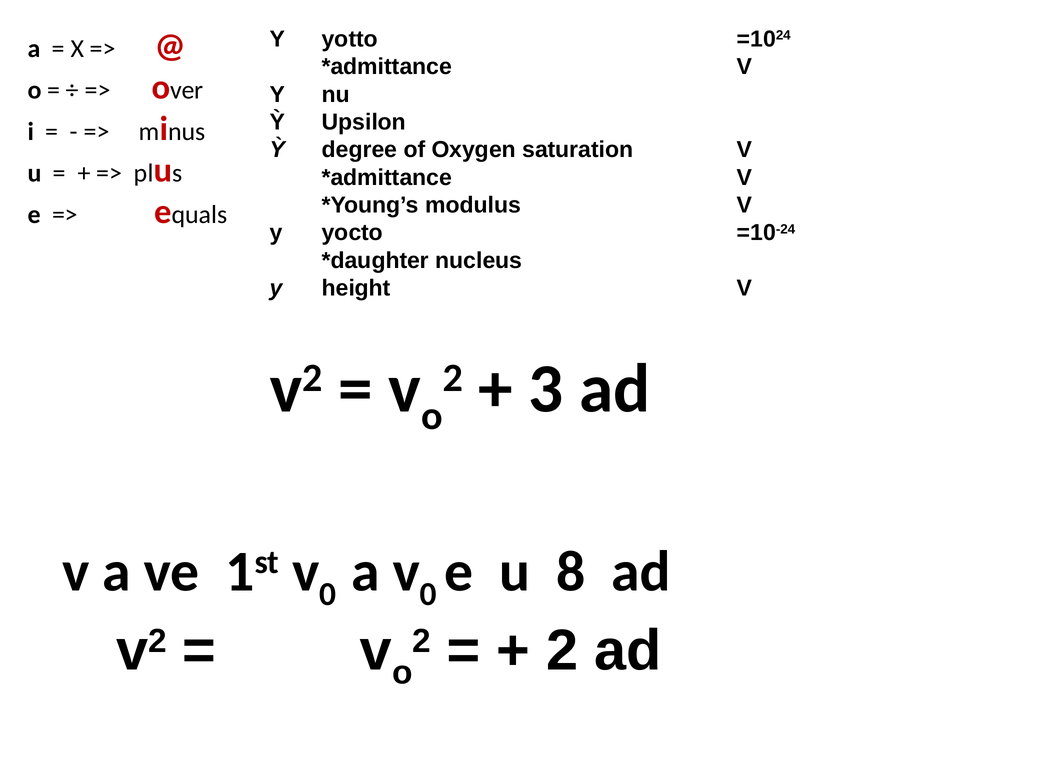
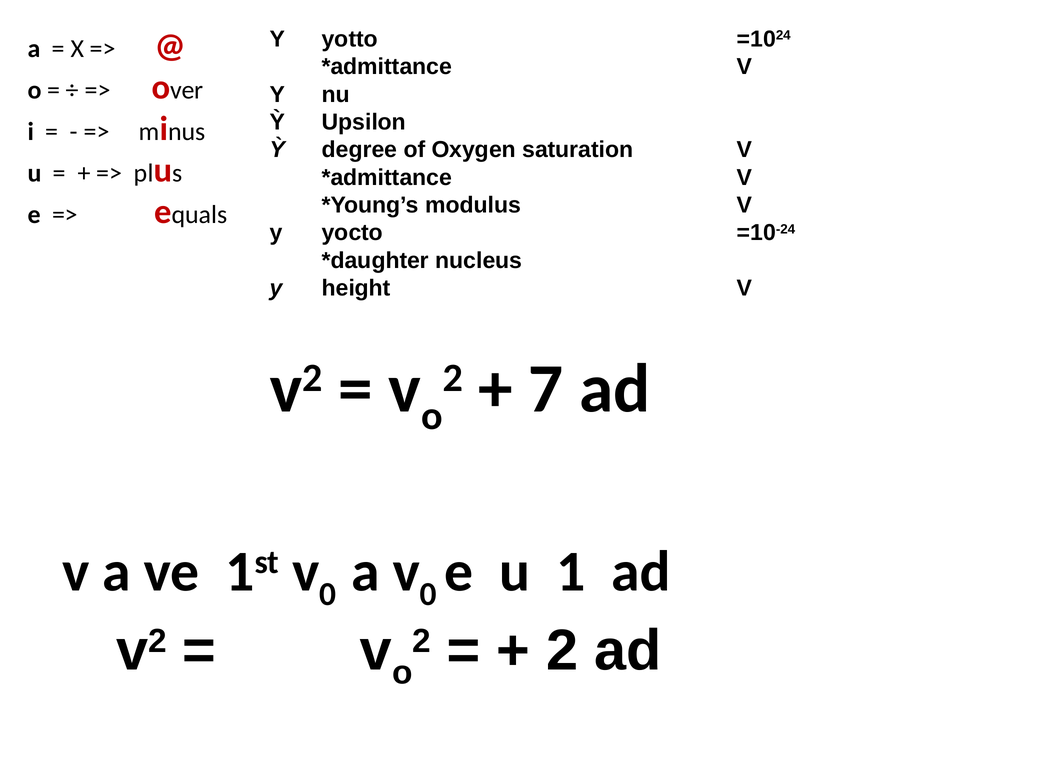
3: 3 -> 7 (546, 389)
8: 8 -> 1 (571, 571)
